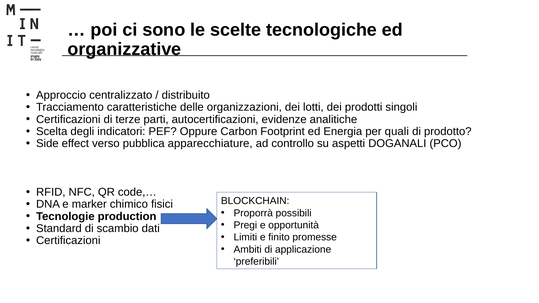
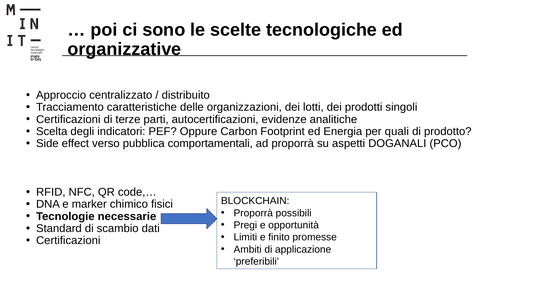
apparecchiature: apparecchiature -> comportamentali (210, 144)
ad controllo: controllo -> proporrà (293, 144)
production: production -> necessarie (127, 216)
